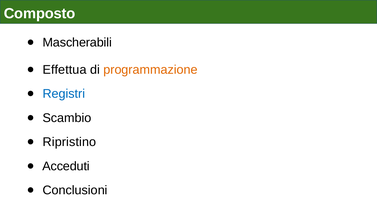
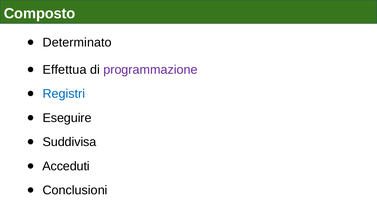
Mascherabili: Mascherabili -> Determinato (77, 43)
programmazione colour: orange -> purple (150, 70)
Scambio: Scambio -> Eseguire (67, 118)
Ripristino: Ripristino -> Suddivisa (70, 142)
